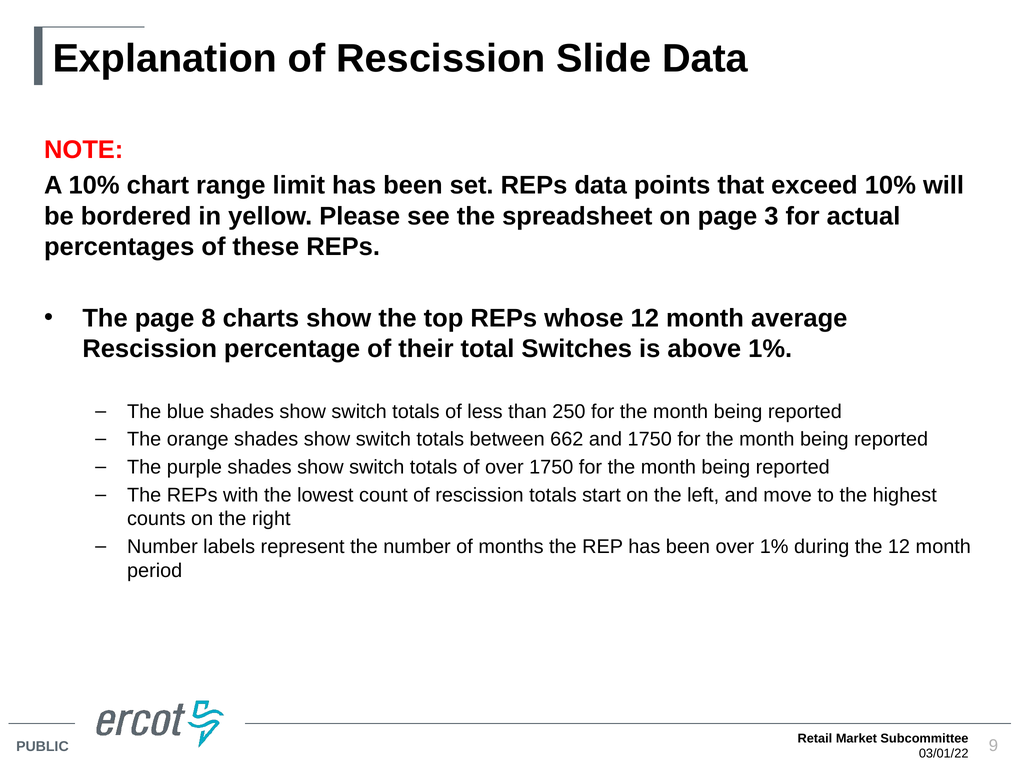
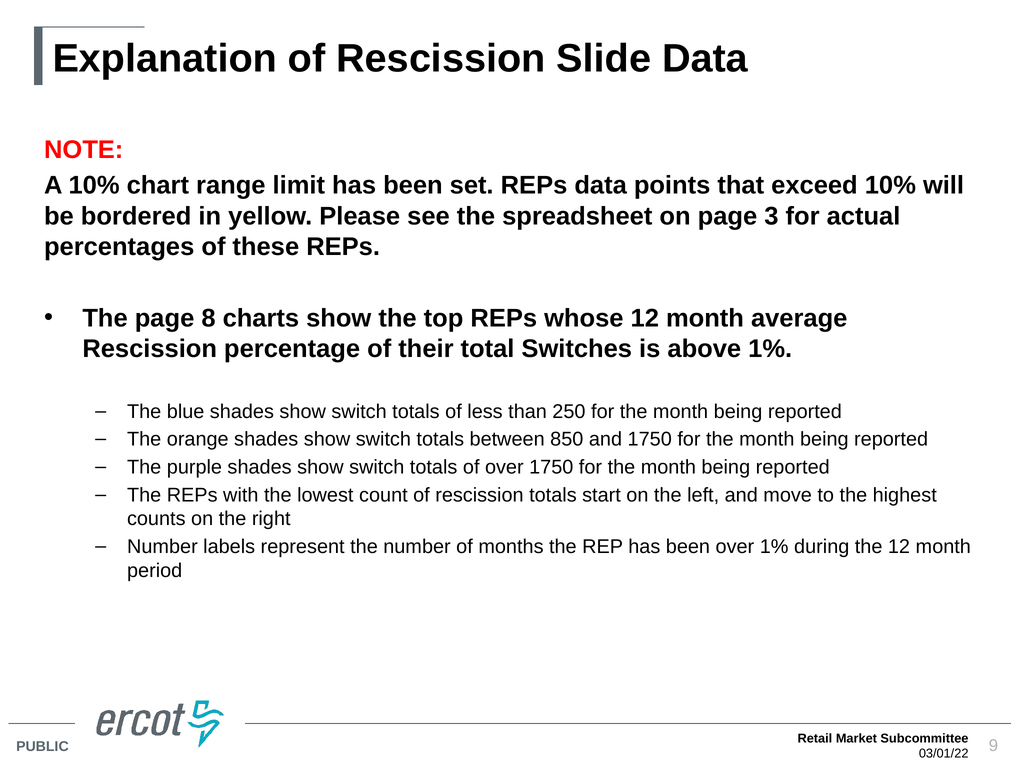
662: 662 -> 850 (567, 439)
